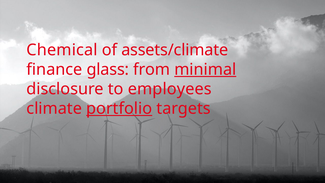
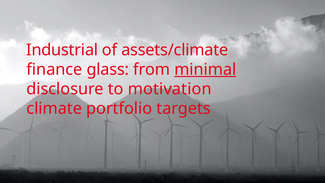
Chemical: Chemical -> Industrial (62, 50)
employees: employees -> motivation (170, 89)
portfolio underline: present -> none (119, 108)
